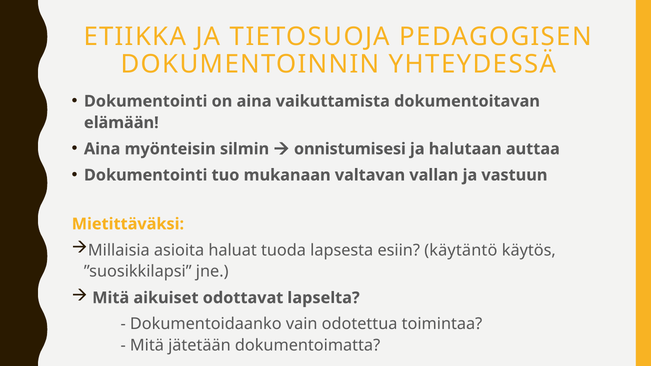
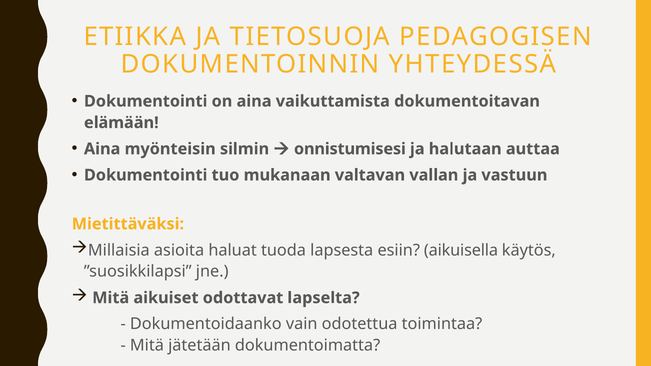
käytäntö: käytäntö -> aikuisella (461, 250)
